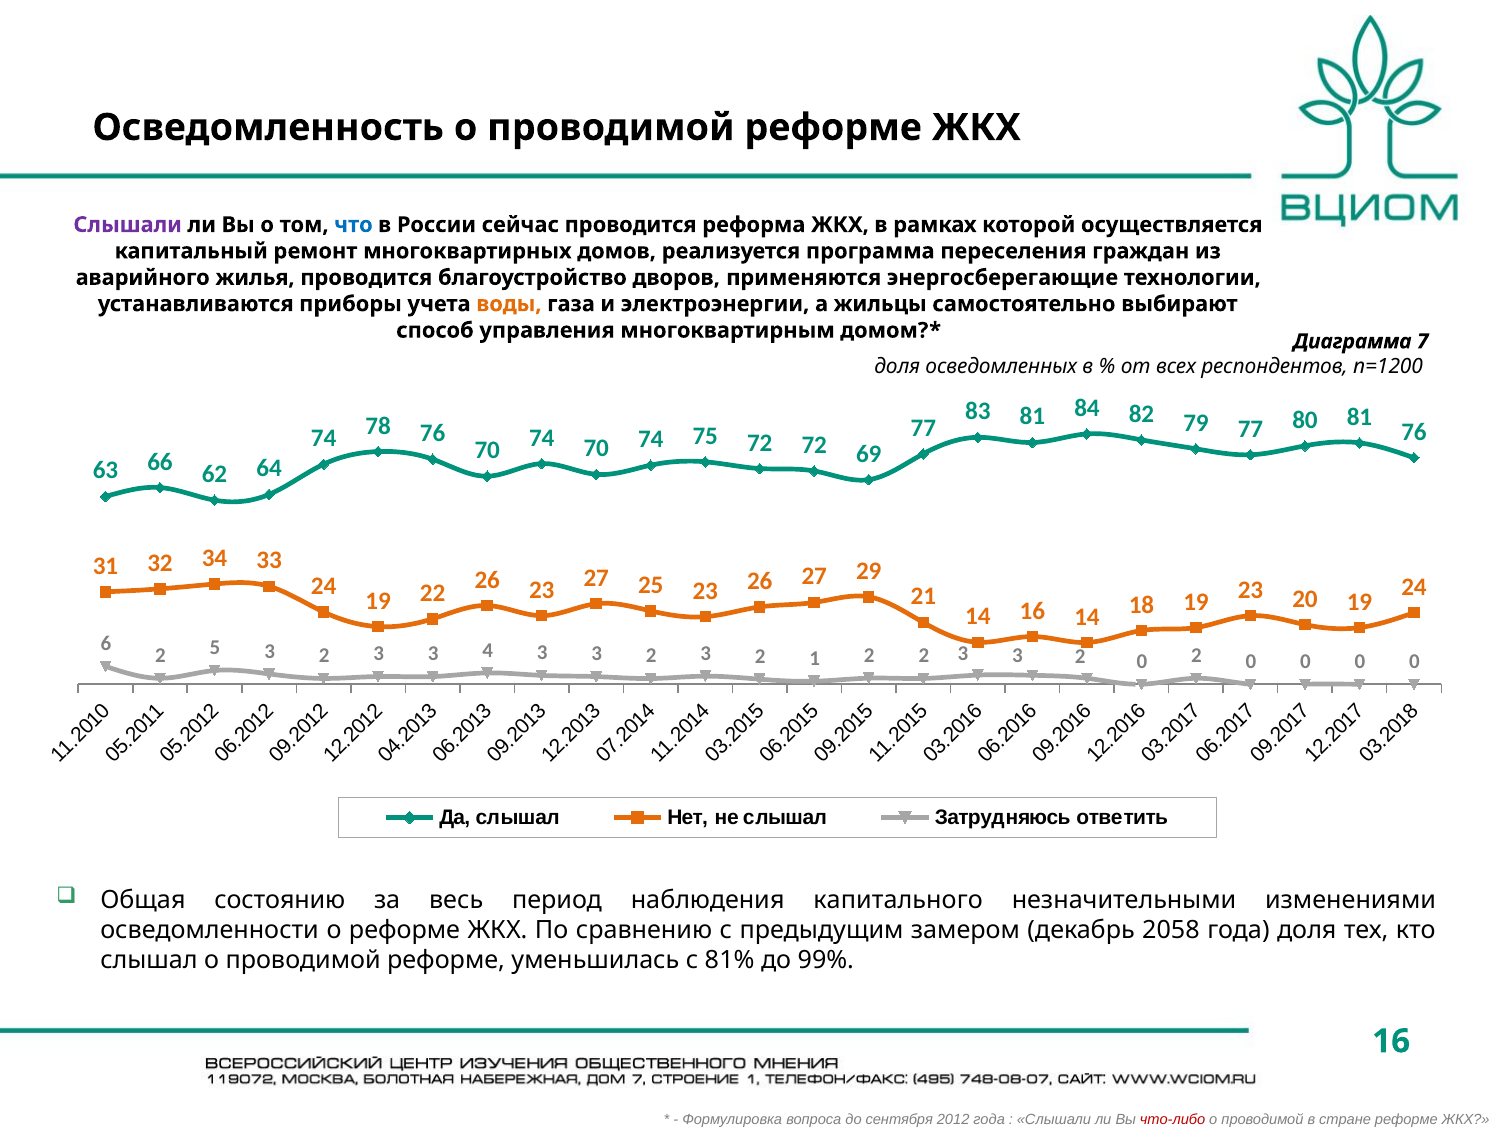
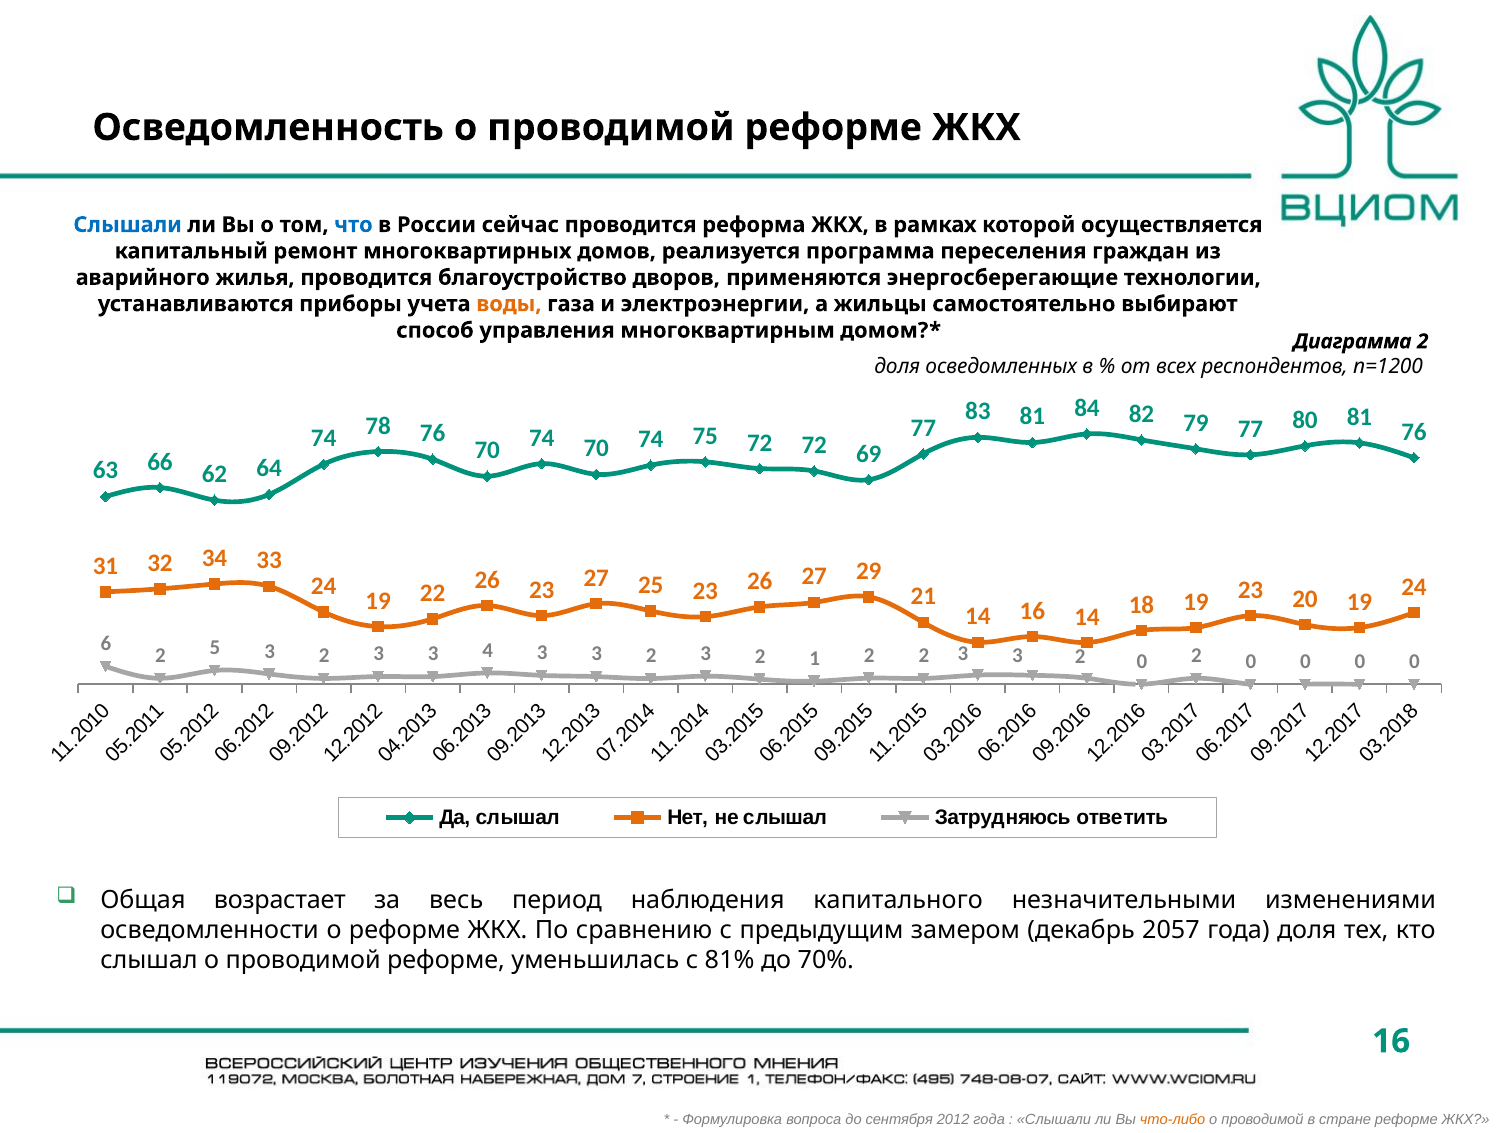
Слышали colour: purple -> blue (128, 225)
Диаграмма 7: 7 -> 2 (1423, 341)
состоянию: состоянию -> возрастает (280, 900)
2058: 2058 -> 2057 (1171, 930)
99%: 99% -> 70% (826, 960)
что-либо colour: red -> orange (1173, 1120)
